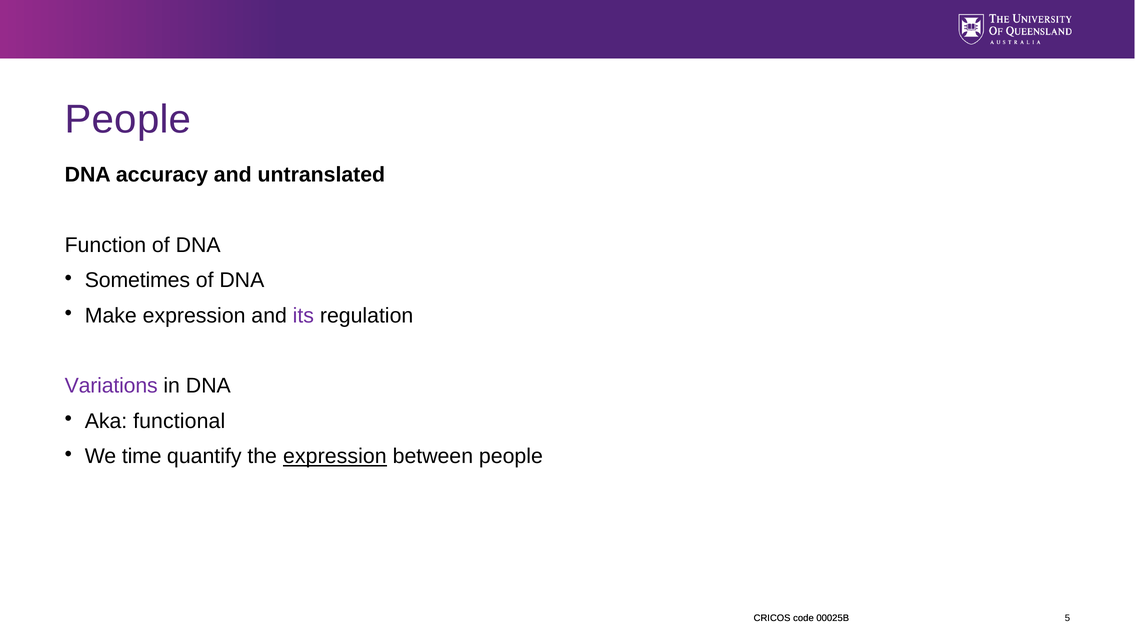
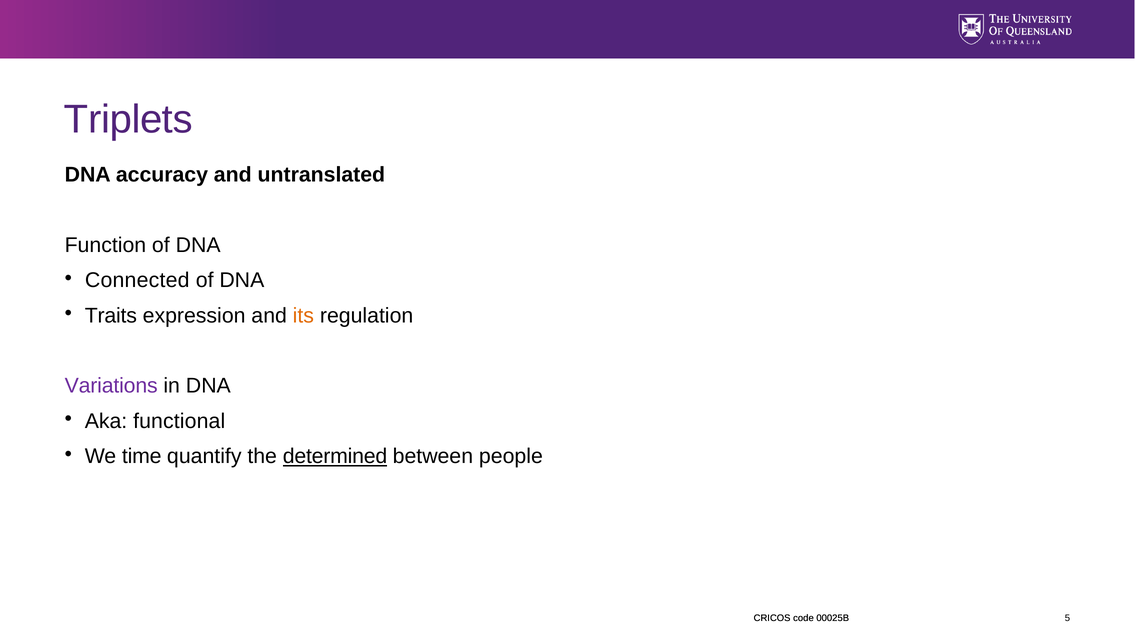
People: People -> Triplets (128, 120)
Sometimes: Sometimes -> Connected (137, 281)
Make: Make -> Traits (111, 316)
its colour: purple -> orange (303, 316)
the expression: expression -> determined (335, 457)
